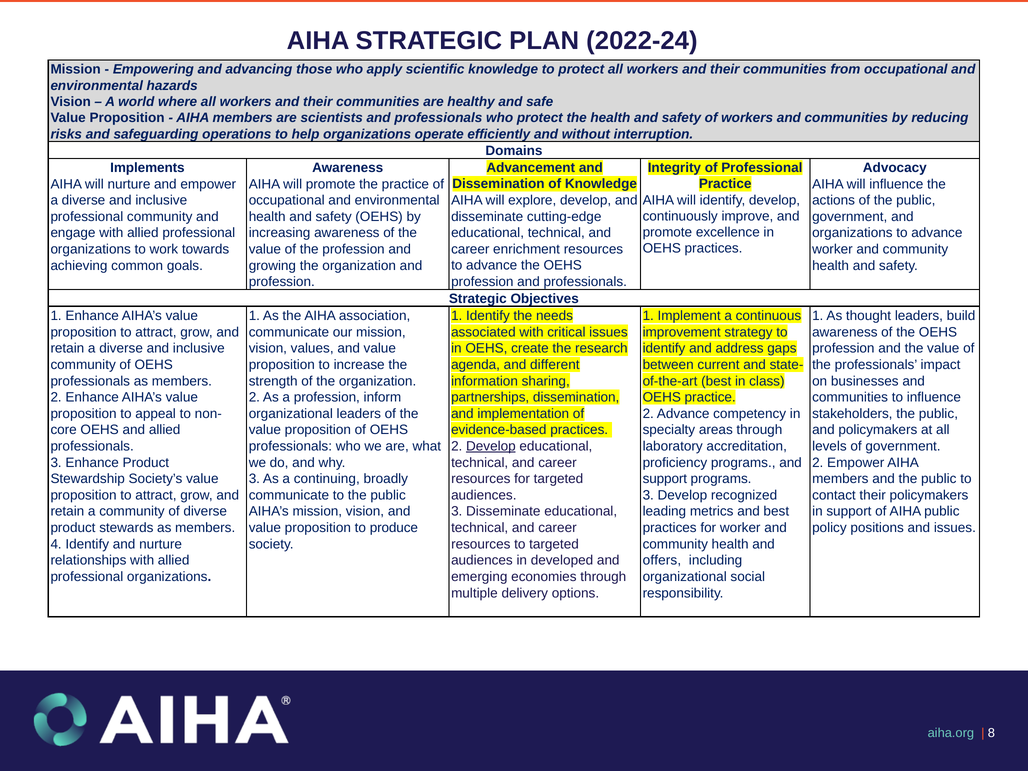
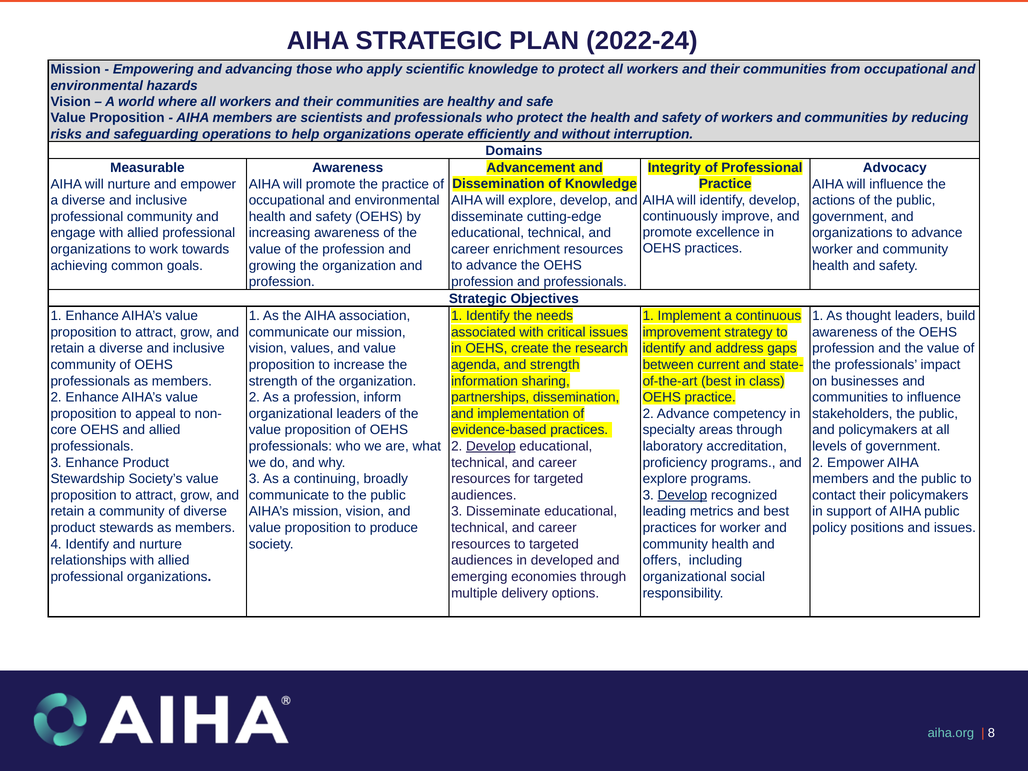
Implements: Implements -> Measurable (147, 168)
and different: different -> strength (555, 365)
support: support -> explore (665, 479)
Develop underline: none -> present (682, 495)
